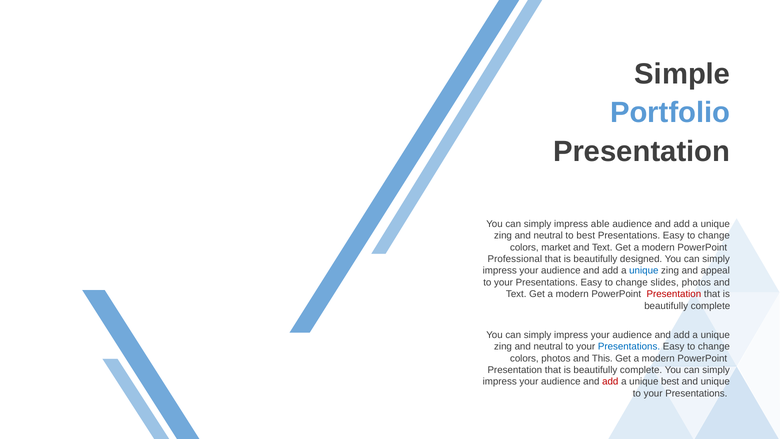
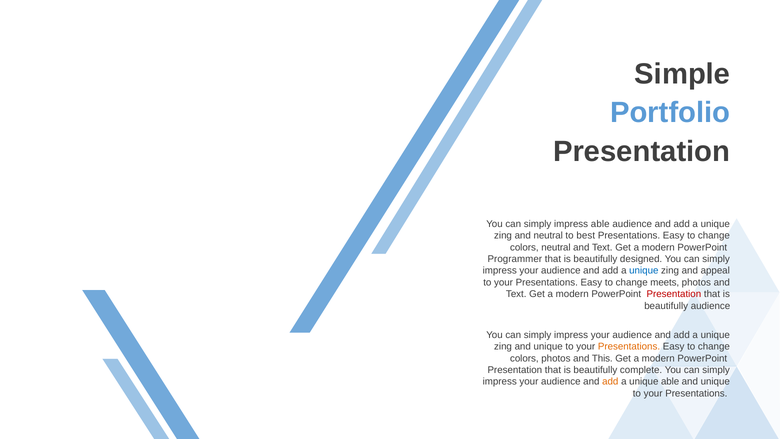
colors market: market -> neutral (556, 247)
Professional: Professional -> Programmer (515, 259)
slides: slides -> meets (665, 282)
complete: complete -> audience (711, 306)
neutral: neutral -> unique (548, 346)
Presentations colour: blue -> orange (629, 346)
add colour: red -> orange (610, 381)
unique best: best -> able (670, 381)
